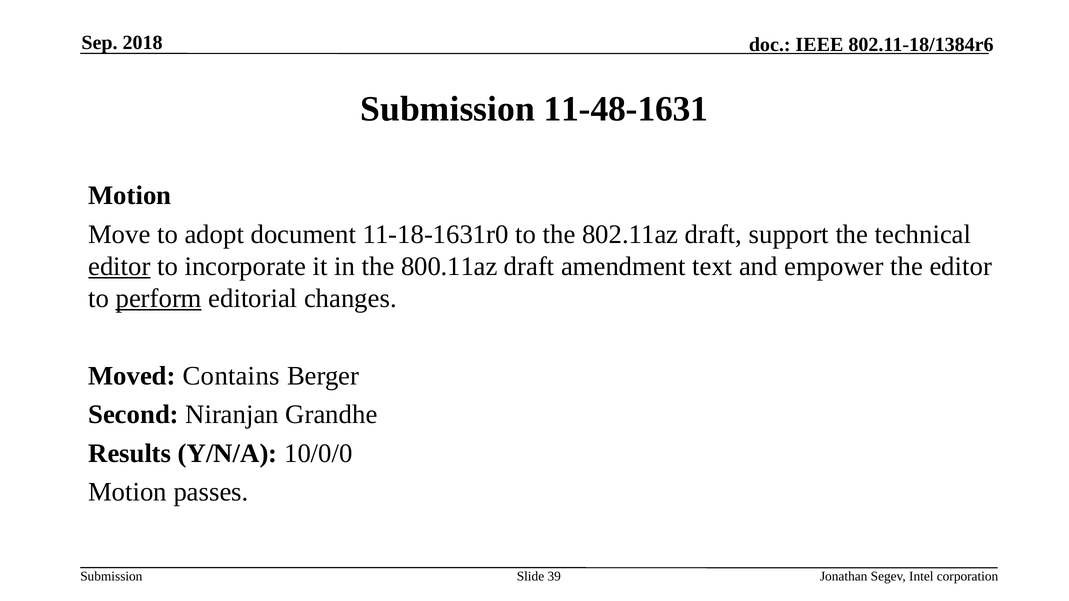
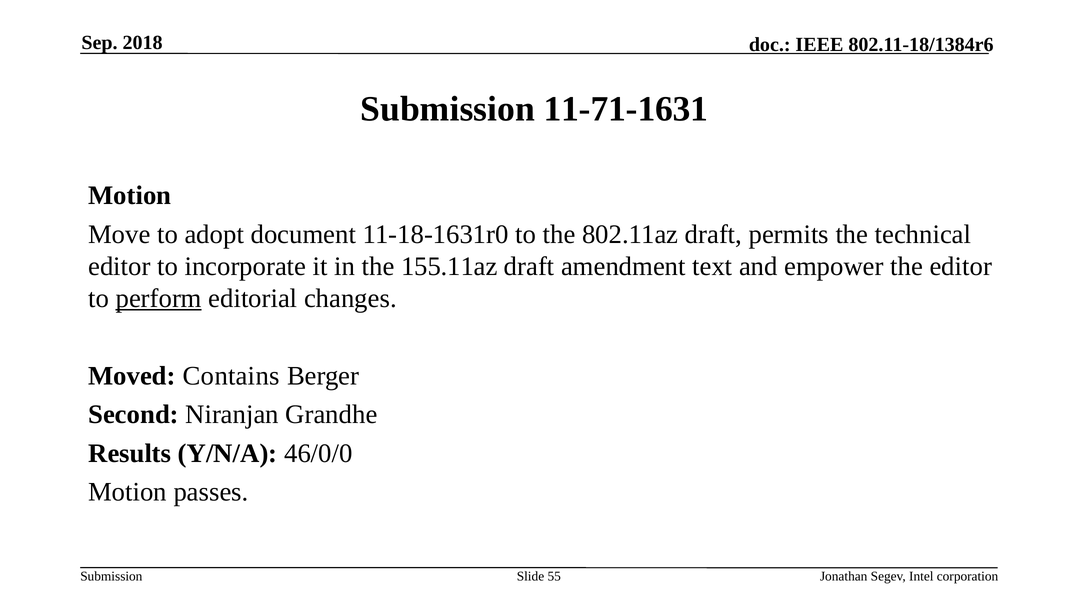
11-48-1631: 11-48-1631 -> 11-71-1631 (626, 109)
support: support -> permits (789, 234)
editor underline: present -> none (119, 266)
800.11az: 800.11az -> 155.11az (449, 266)
10/0/0: 10/0/0 -> 46/0/0 (318, 454)
39: 39 -> 55 (554, 577)
